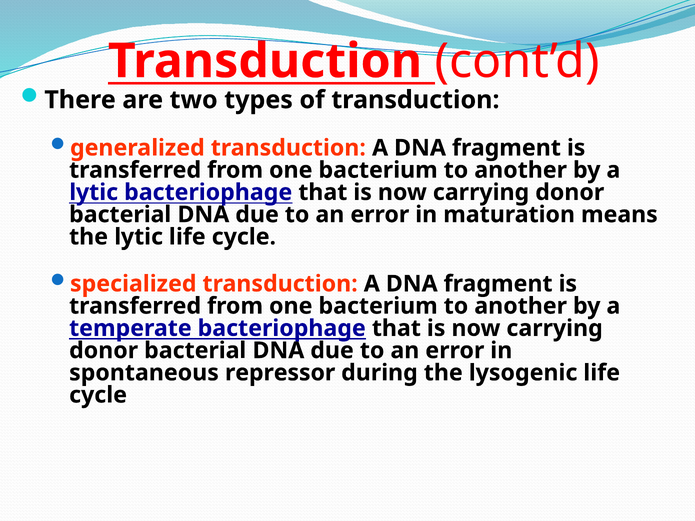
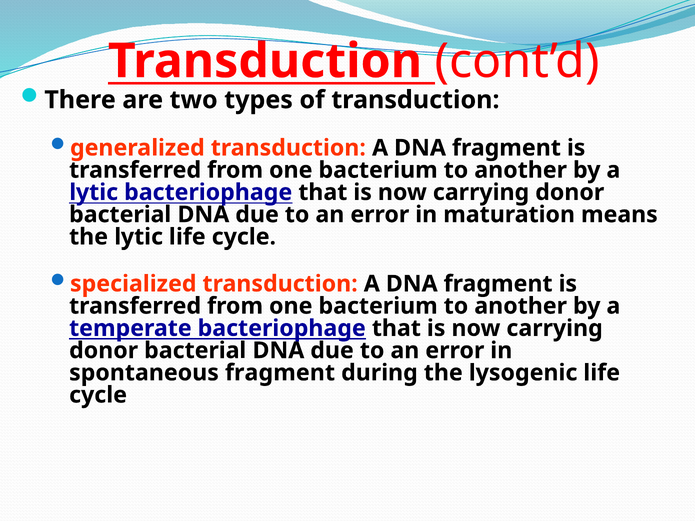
spontaneous repressor: repressor -> fragment (280, 373)
